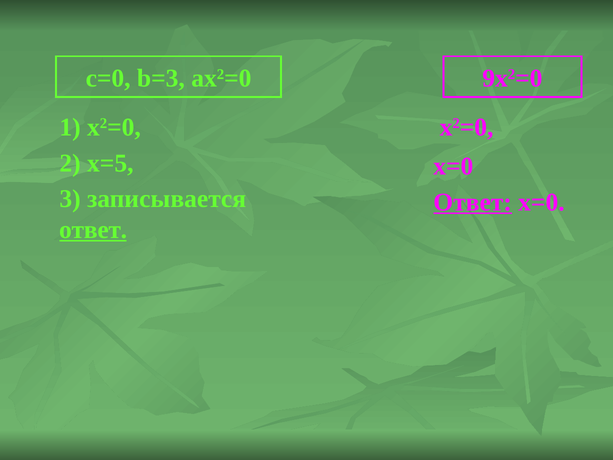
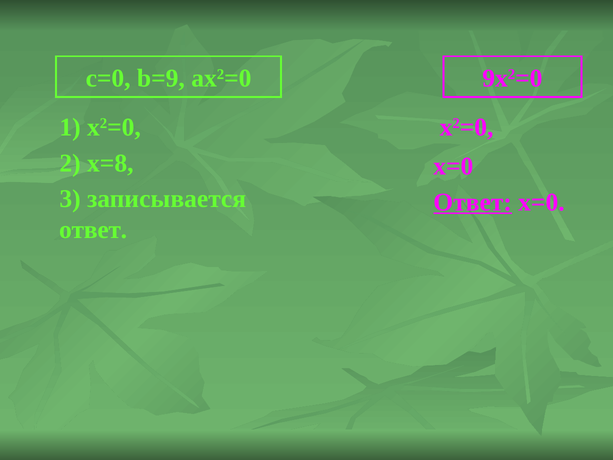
b=3: b=3 -> b=9 (161, 78)
х=5: х=5 -> х=8 (110, 163)
ответ underline: present -> none (93, 230)
